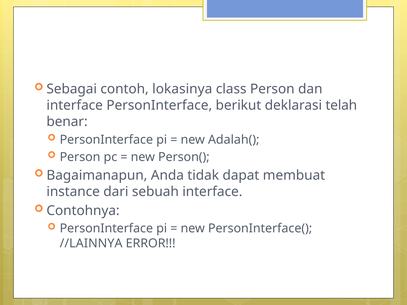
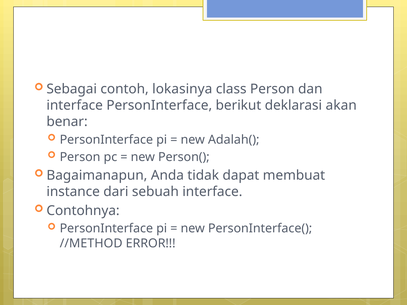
telah: telah -> akan (341, 105)
//LAINNYA: //LAINNYA -> //METHOD (91, 244)
